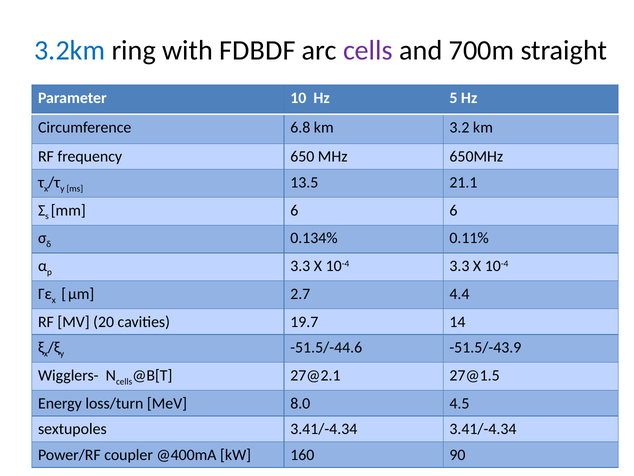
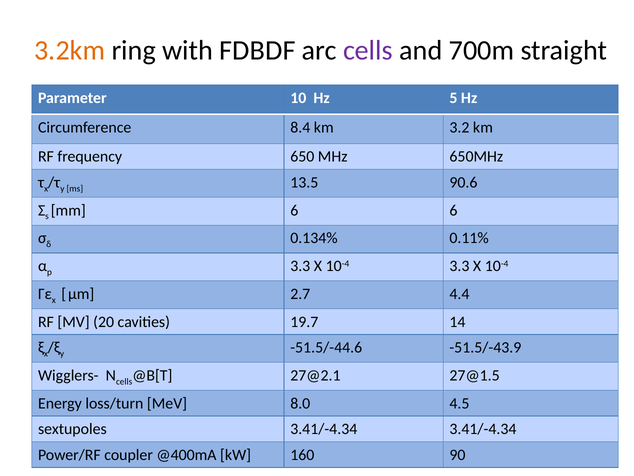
3.2km colour: blue -> orange (70, 50)
6.8: 6.8 -> 8.4 (300, 127)
21.1: 21.1 -> 90.6 (463, 182)
